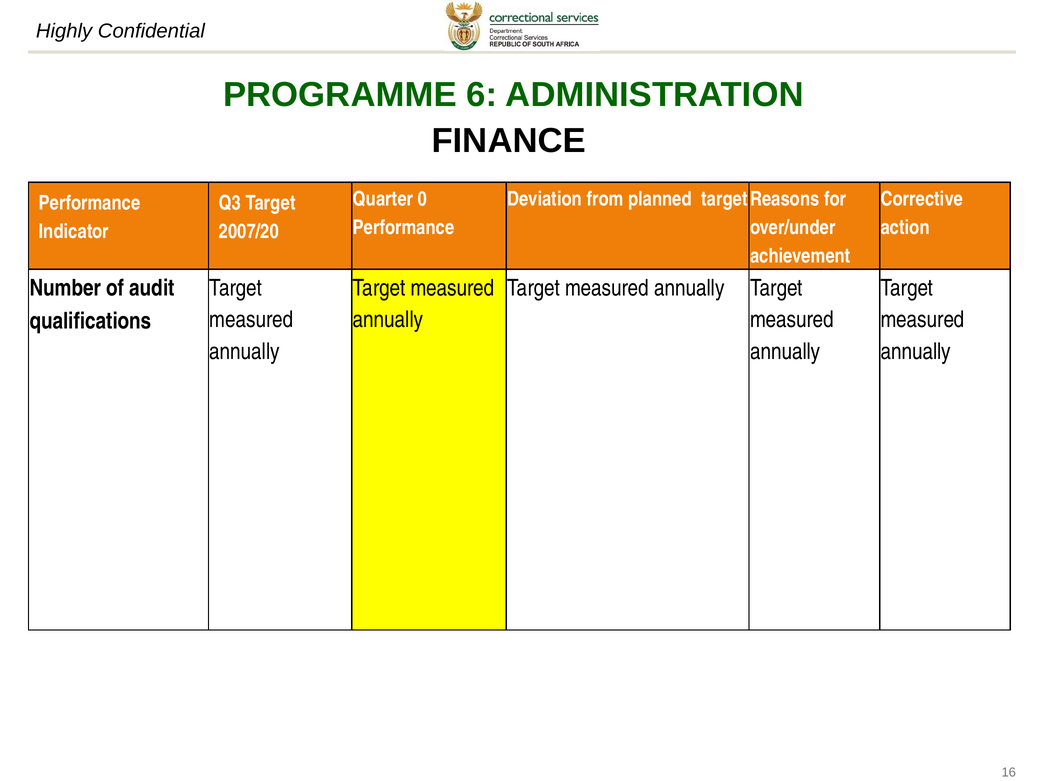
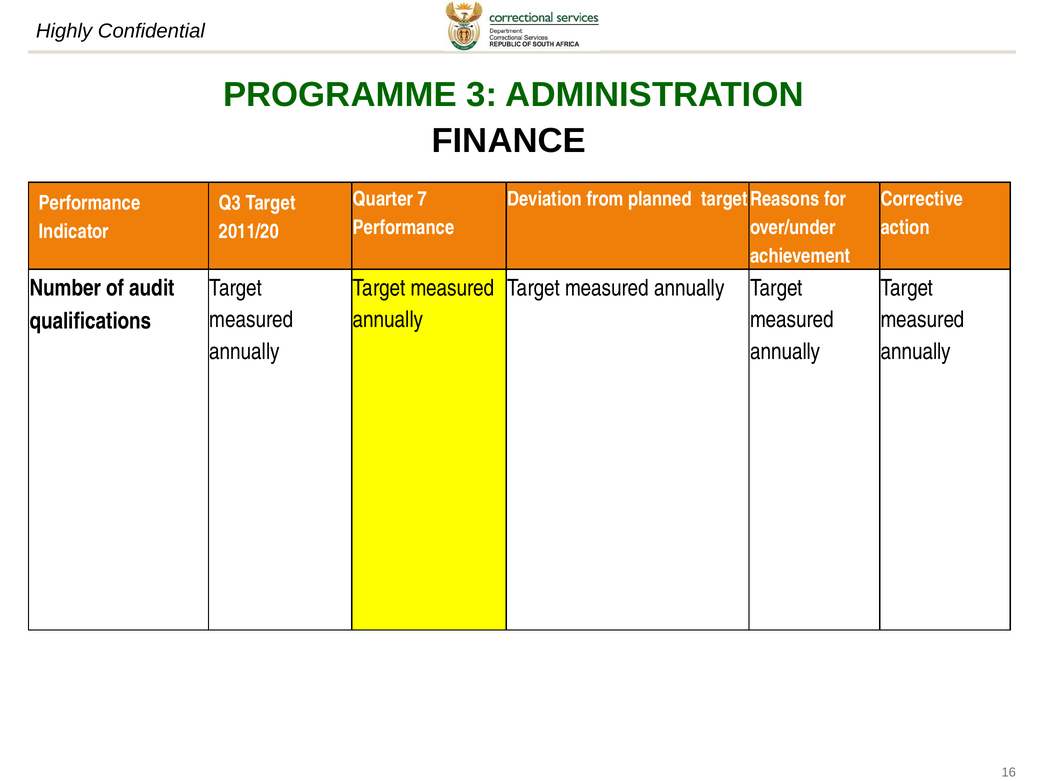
6: 6 -> 3 (482, 95)
0: 0 -> 7 (422, 199)
2007/20: 2007/20 -> 2011/20 (249, 232)
